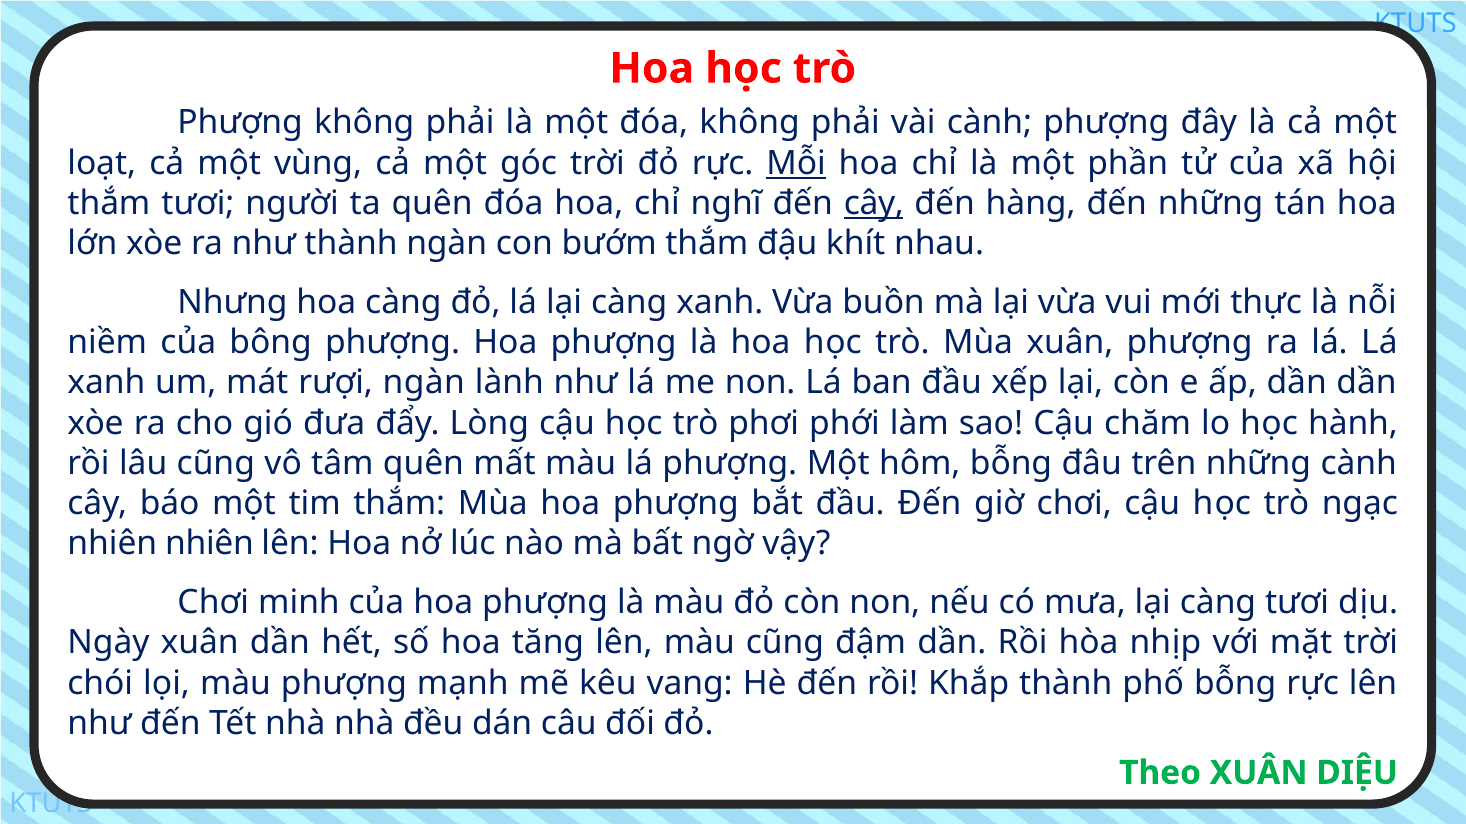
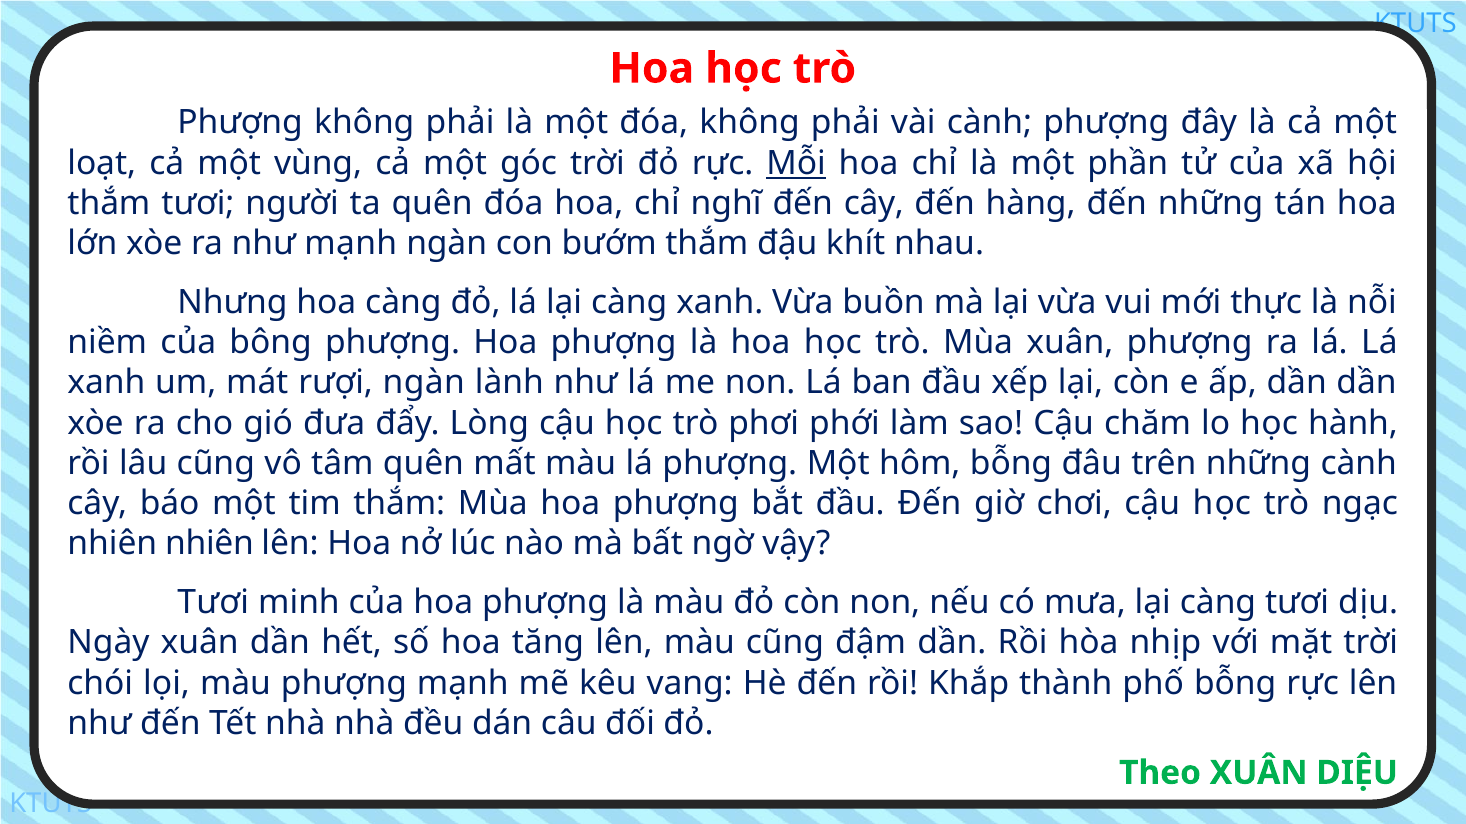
cây underline: present -> none (874, 204)
như thành: thành -> mạnh (351, 244)
Chơi: Chơi -> Tươi (213, 603)
